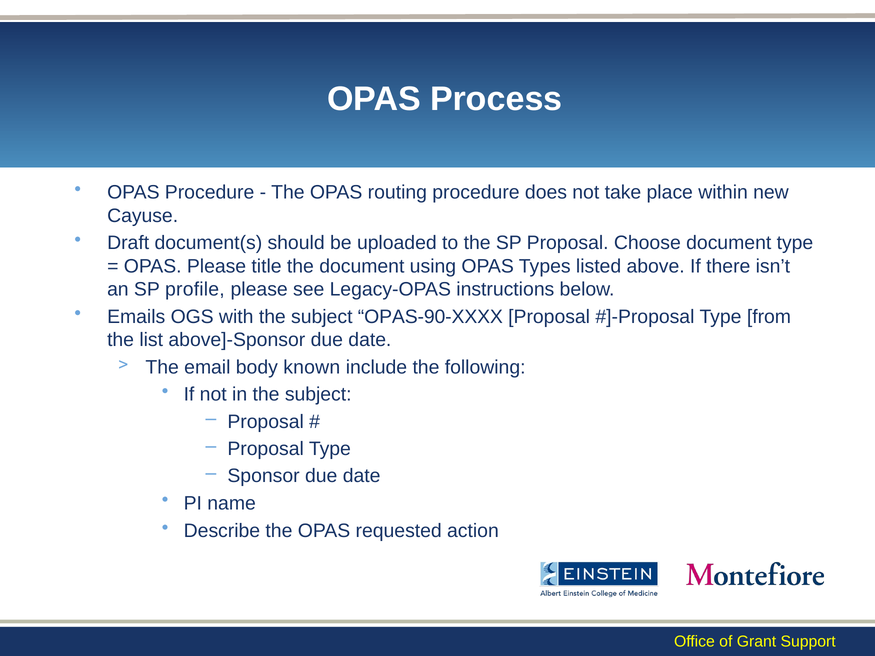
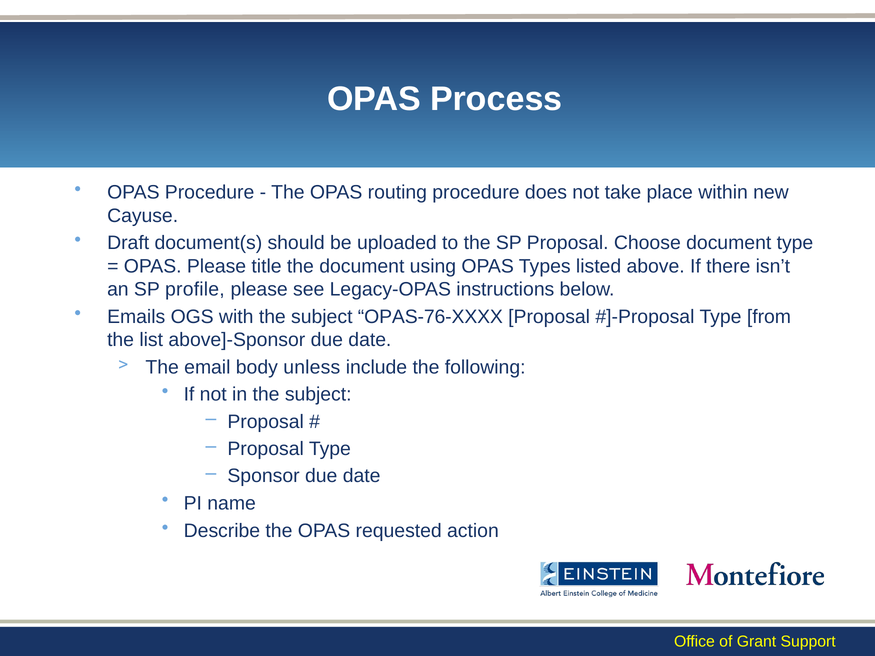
OPAS-90-XXXX: OPAS-90-XXXX -> OPAS-76-XXXX (430, 317)
known: known -> unless (312, 367)
